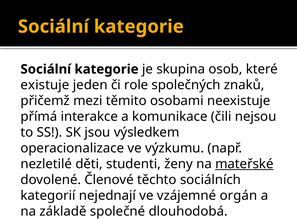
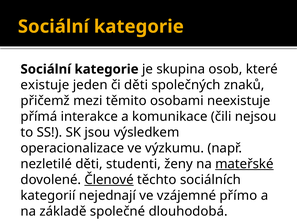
či role: role -> děti (136, 85)
Členové underline: none -> present (109, 180)
orgán: orgán -> přímo (238, 196)
